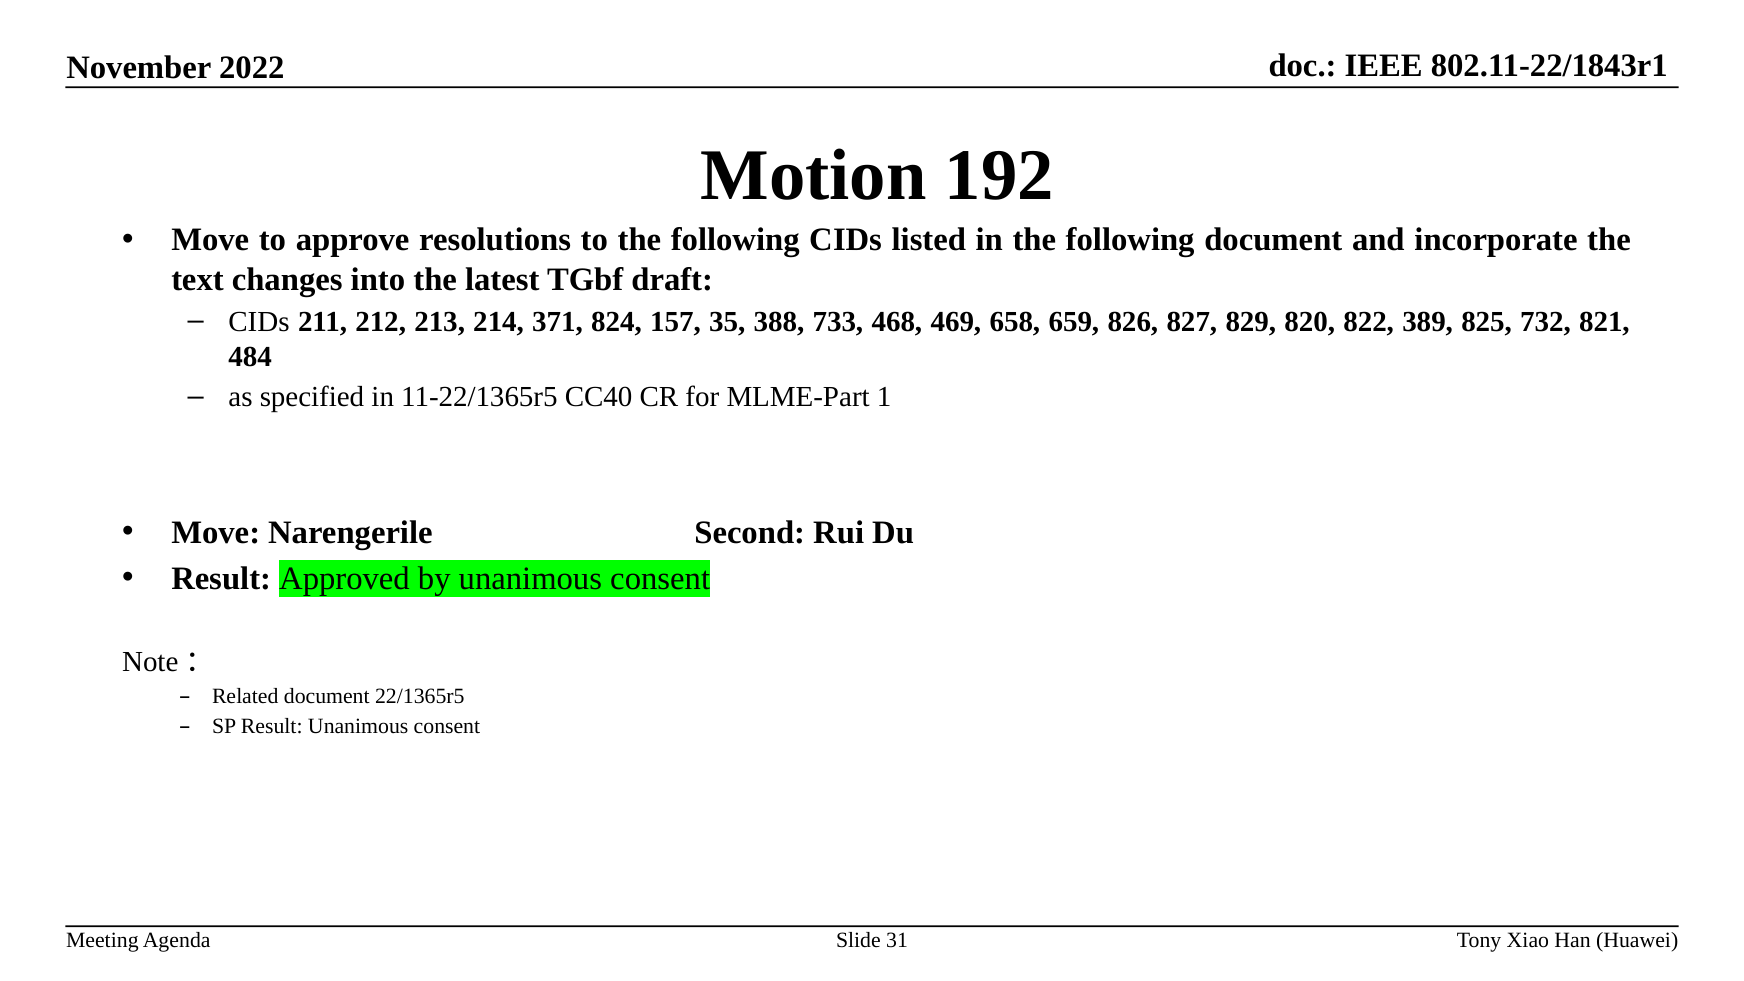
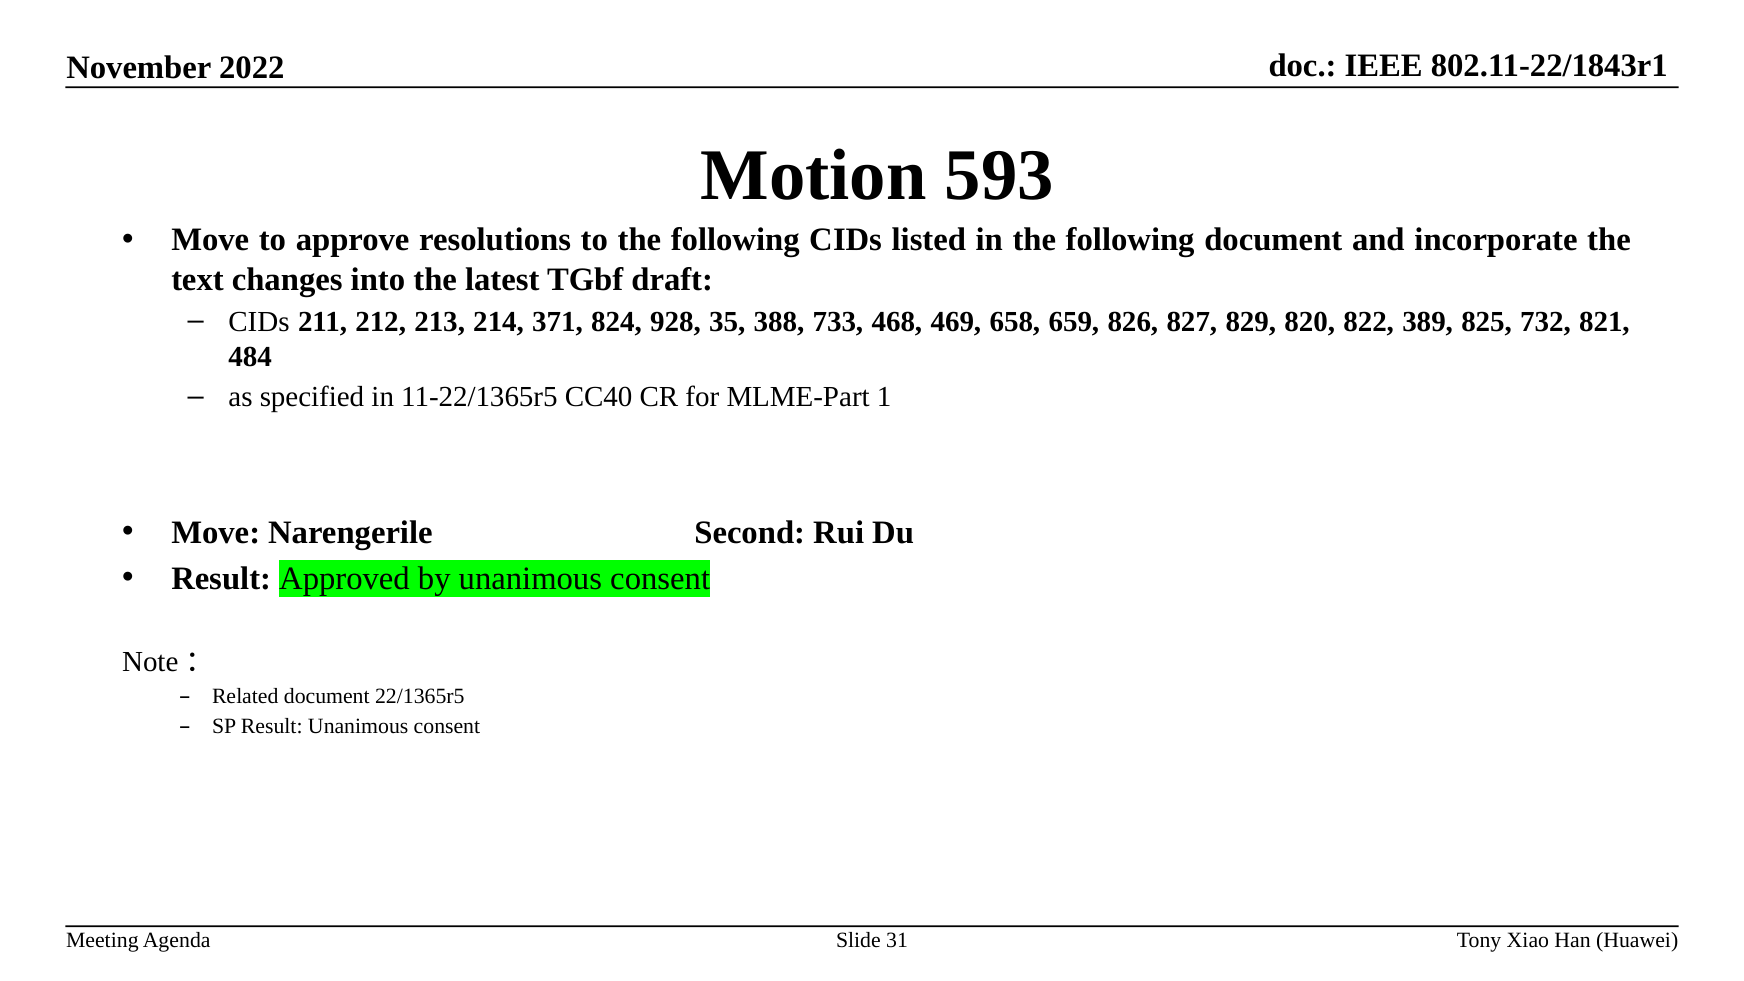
192: 192 -> 593 (999, 175)
157: 157 -> 928 (676, 322)
